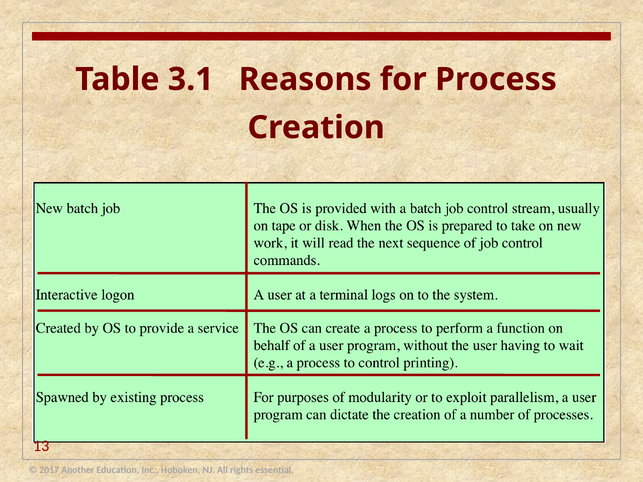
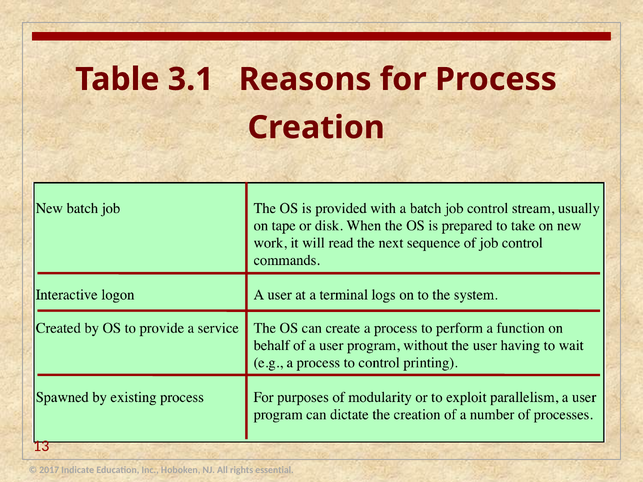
Another: Another -> Indicate (78, 470)
